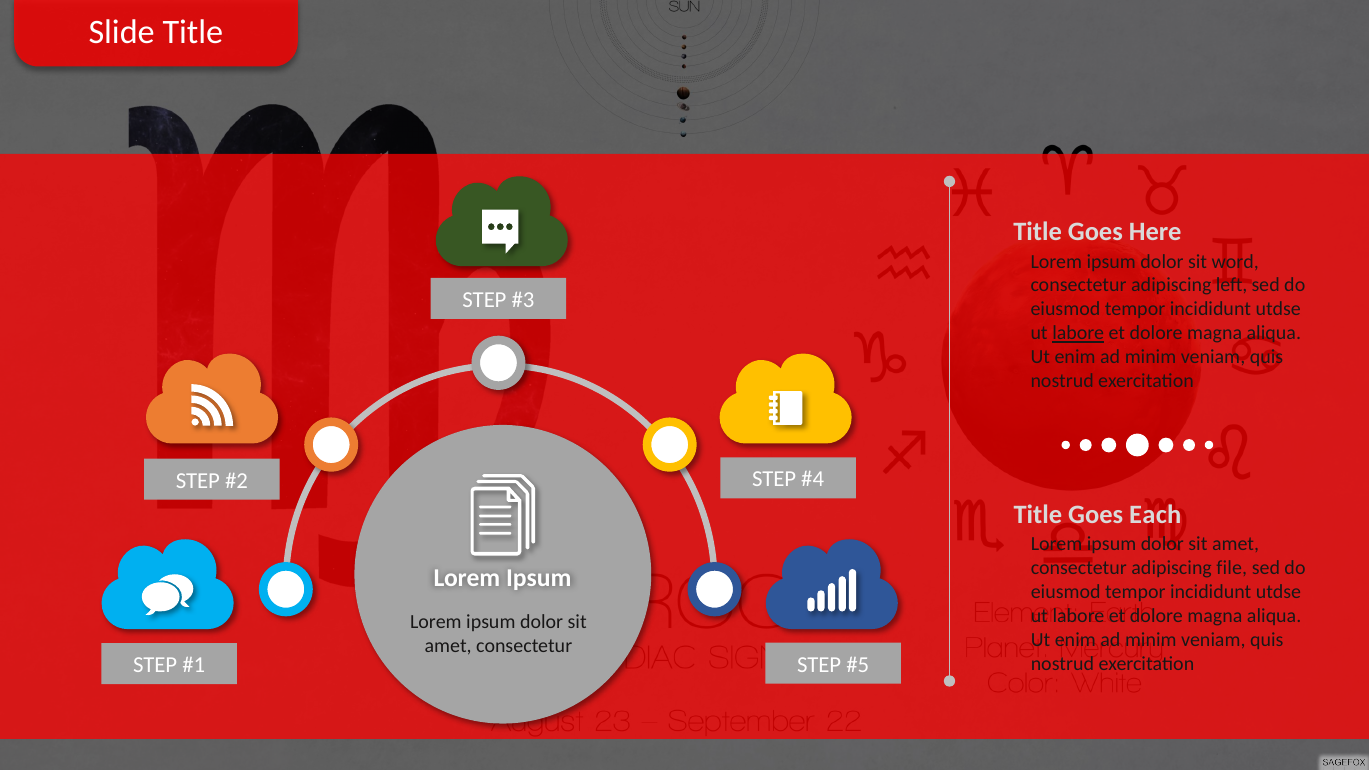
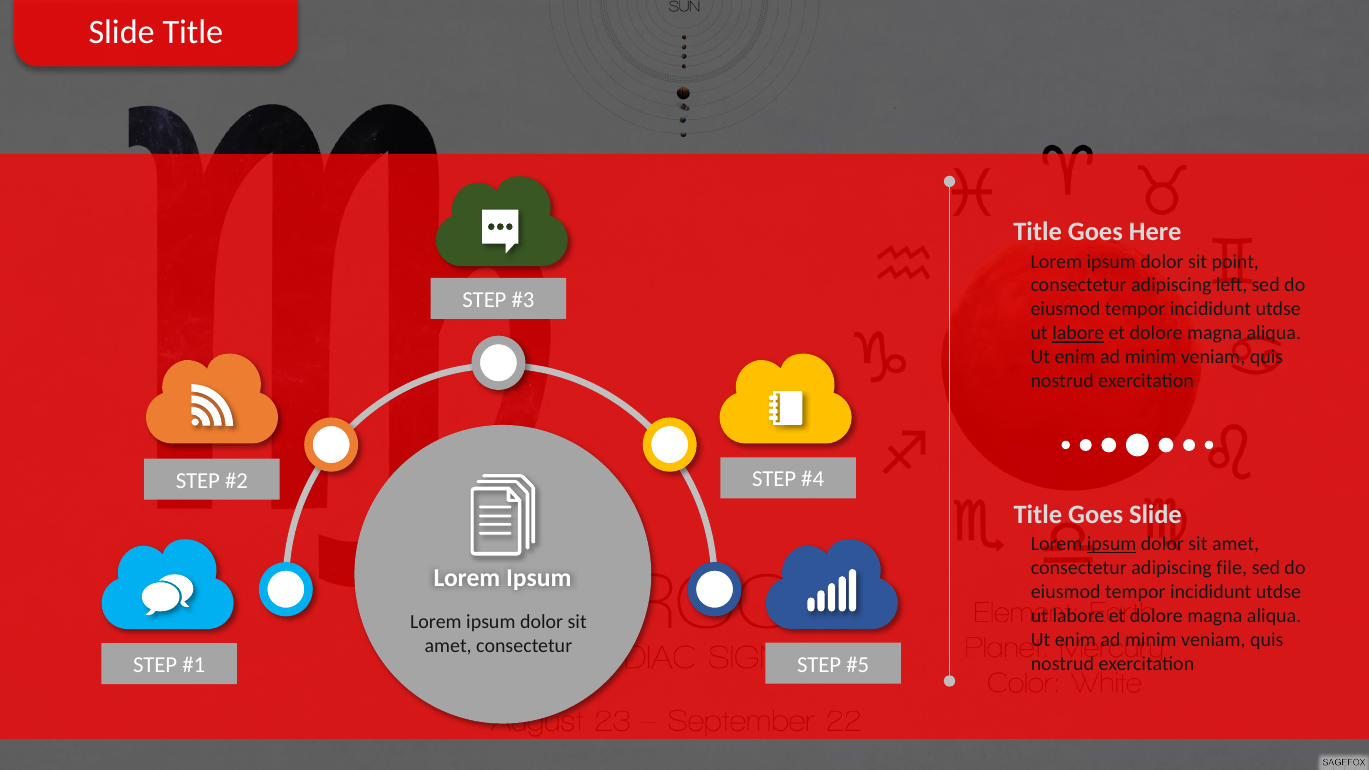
word: word -> point (1235, 261)
Goes Each: Each -> Slide (1155, 514)
ipsum underline: none -> present (1112, 544)
